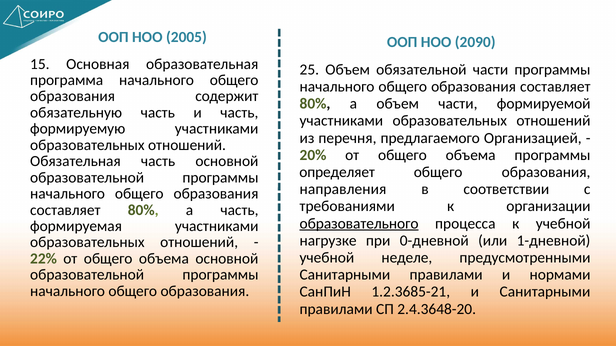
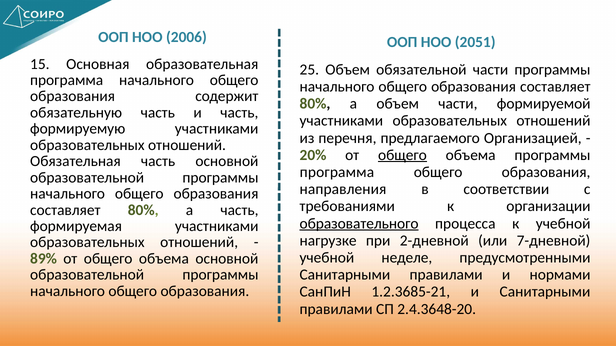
2005: 2005 -> 2006 (186, 37)
2090: 2090 -> 2051 (475, 42)
общего underline: none -> present (402, 155)
определяет: определяет -> программа (337, 172)
0-дневной: 0-дневной -> 2-дневной (434, 241)
1-дневной: 1-дневной -> 7-дневной (554, 241)
22%: 22% -> 89% (44, 259)
